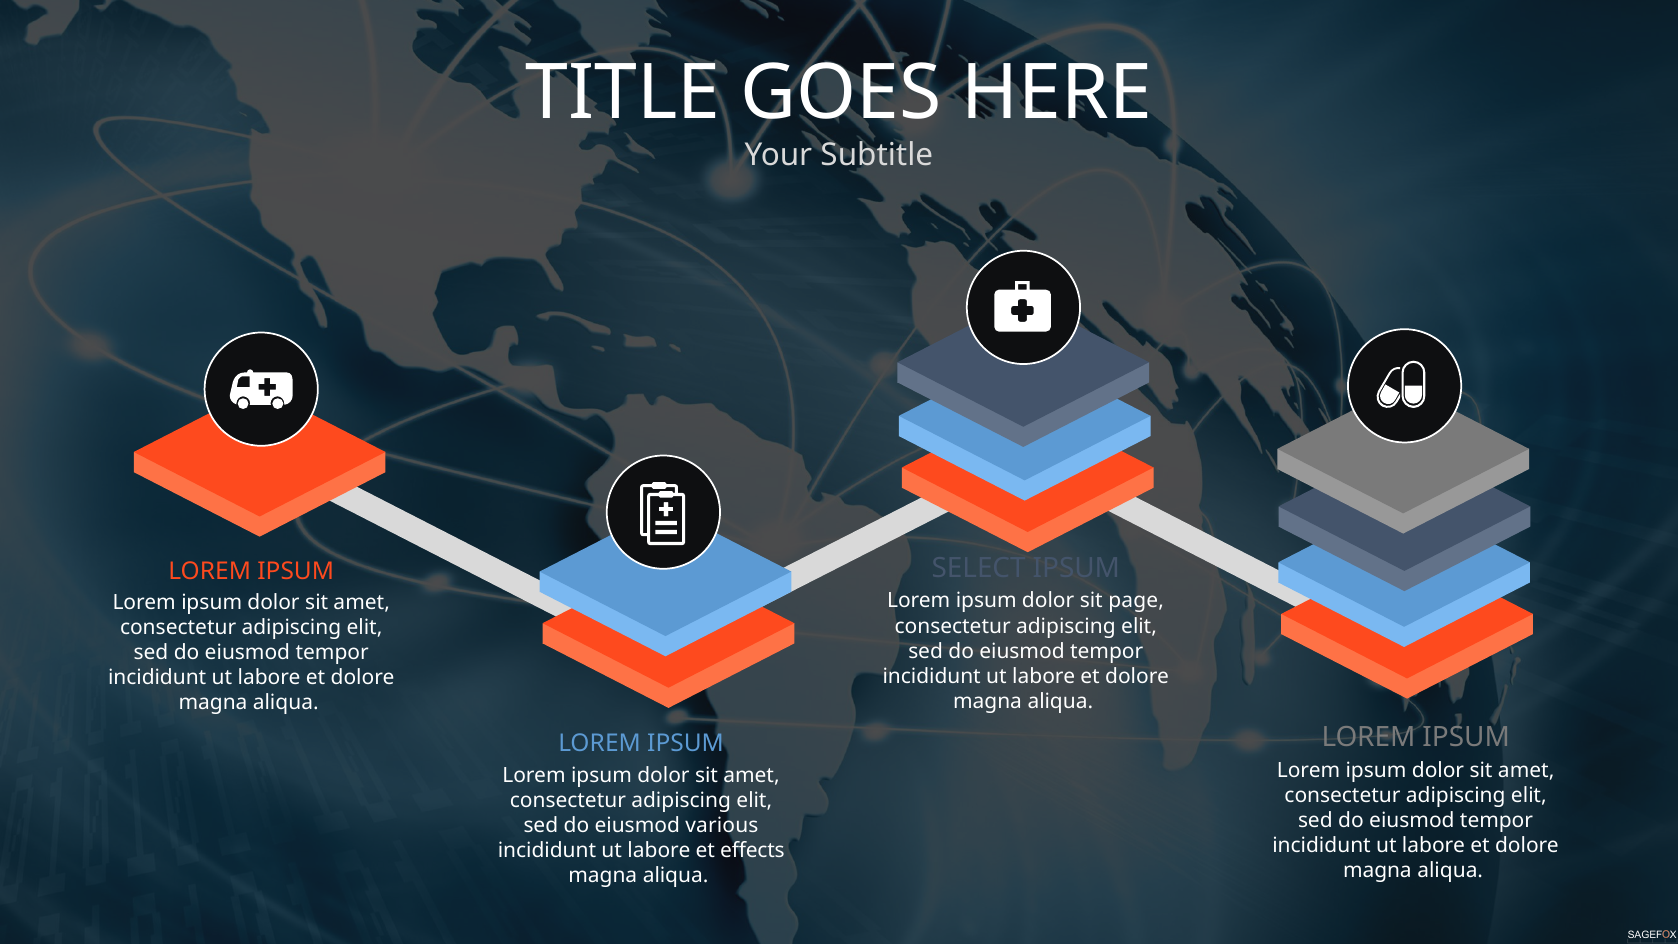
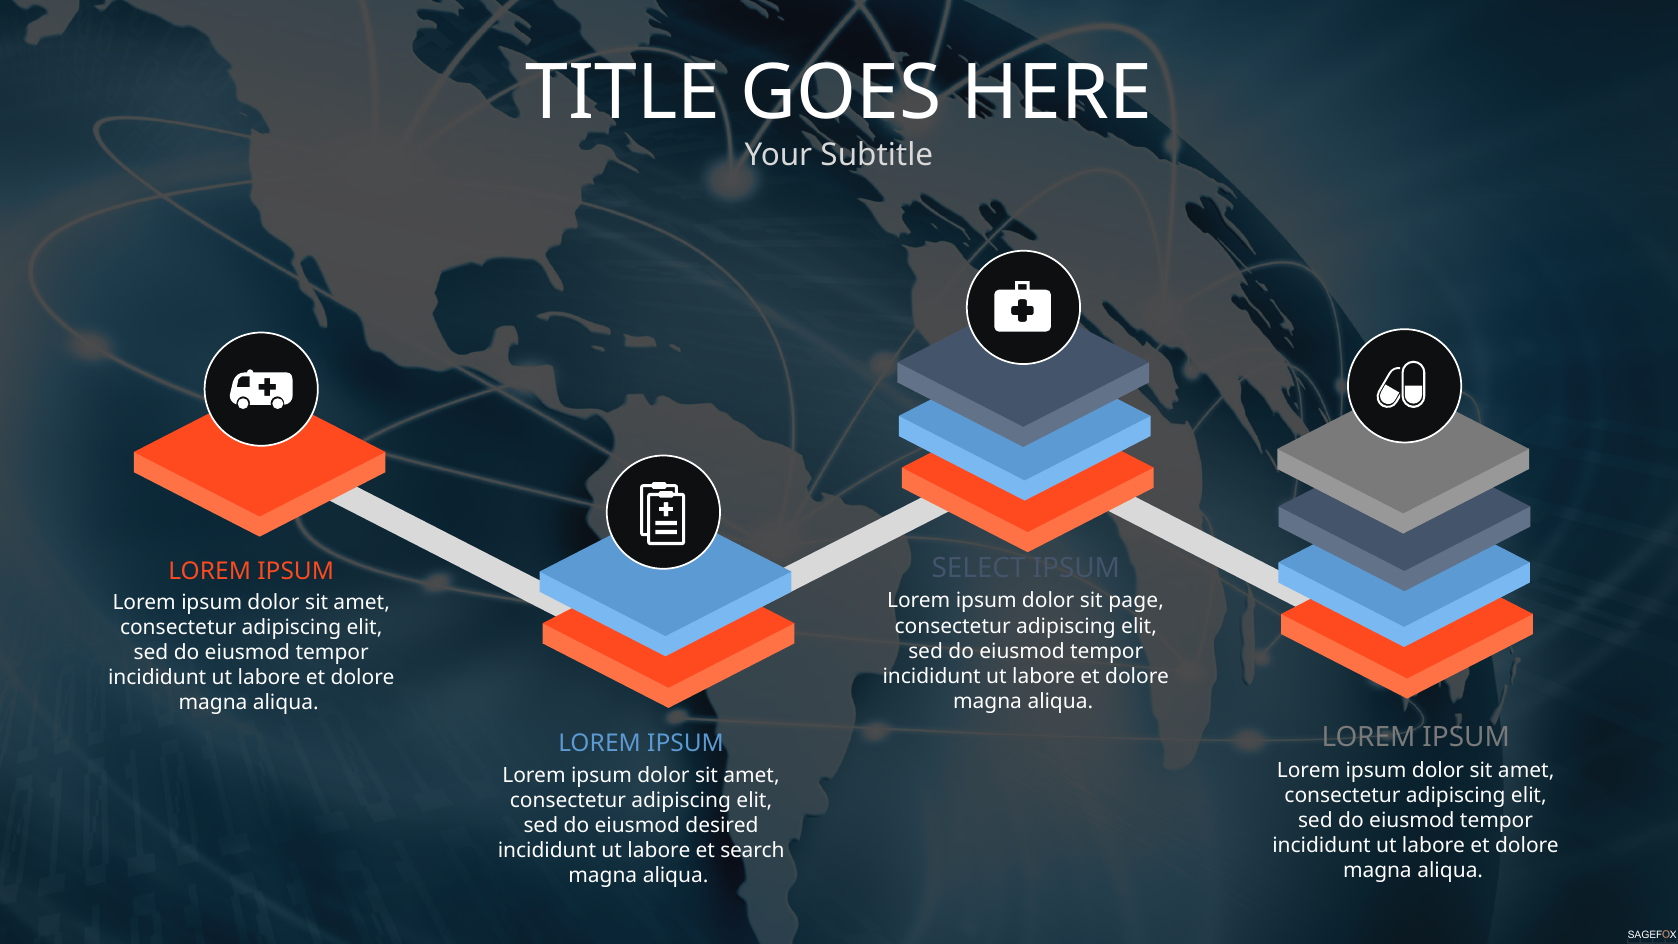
various: various -> desired (722, 825)
effects: effects -> search (752, 851)
